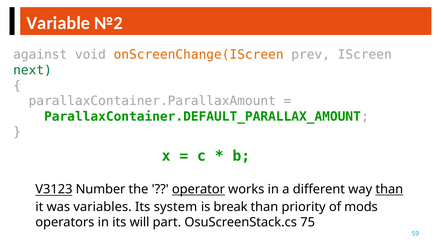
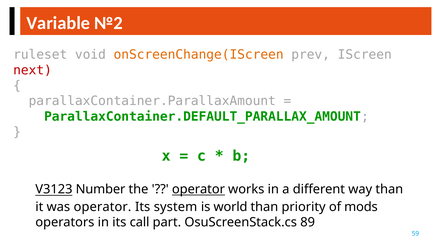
against: against -> ruleset (40, 55)
next colour: green -> red (33, 70)
than underline: present -> none (389, 189)
was variables: variables -> operator (103, 207)
break: break -> world (231, 207)
will: will -> call (140, 222)
75: 75 -> 89 (308, 222)
